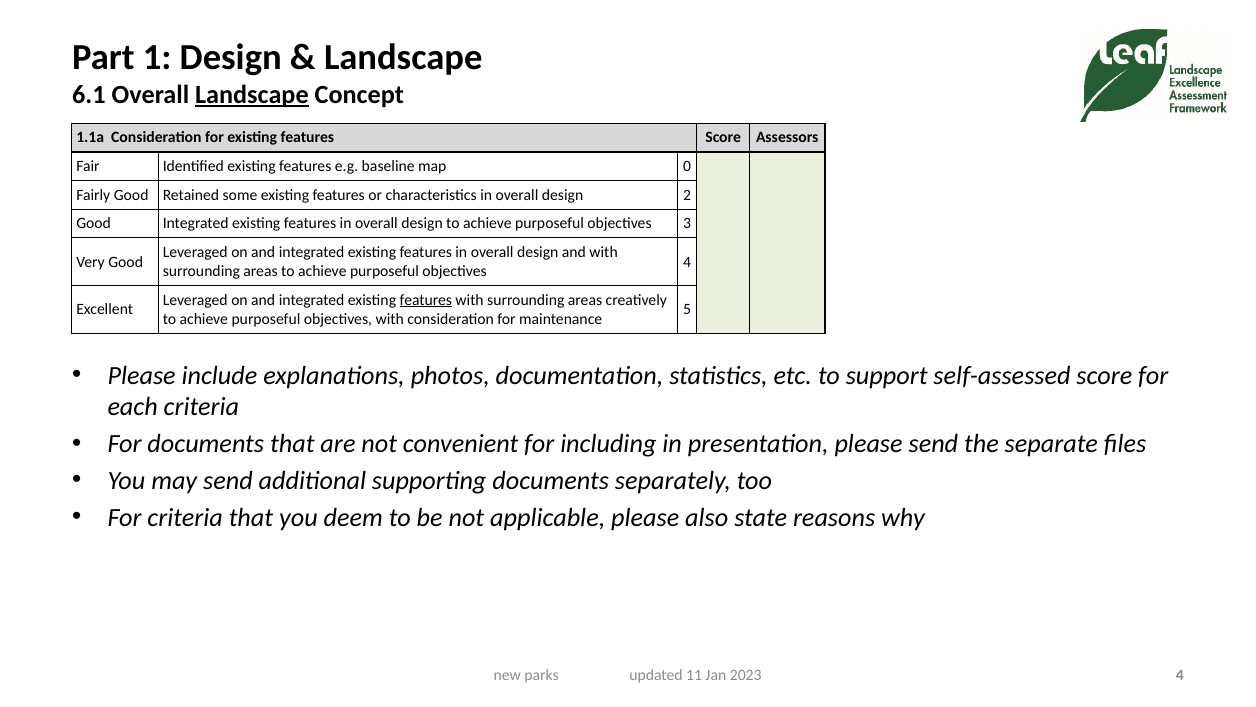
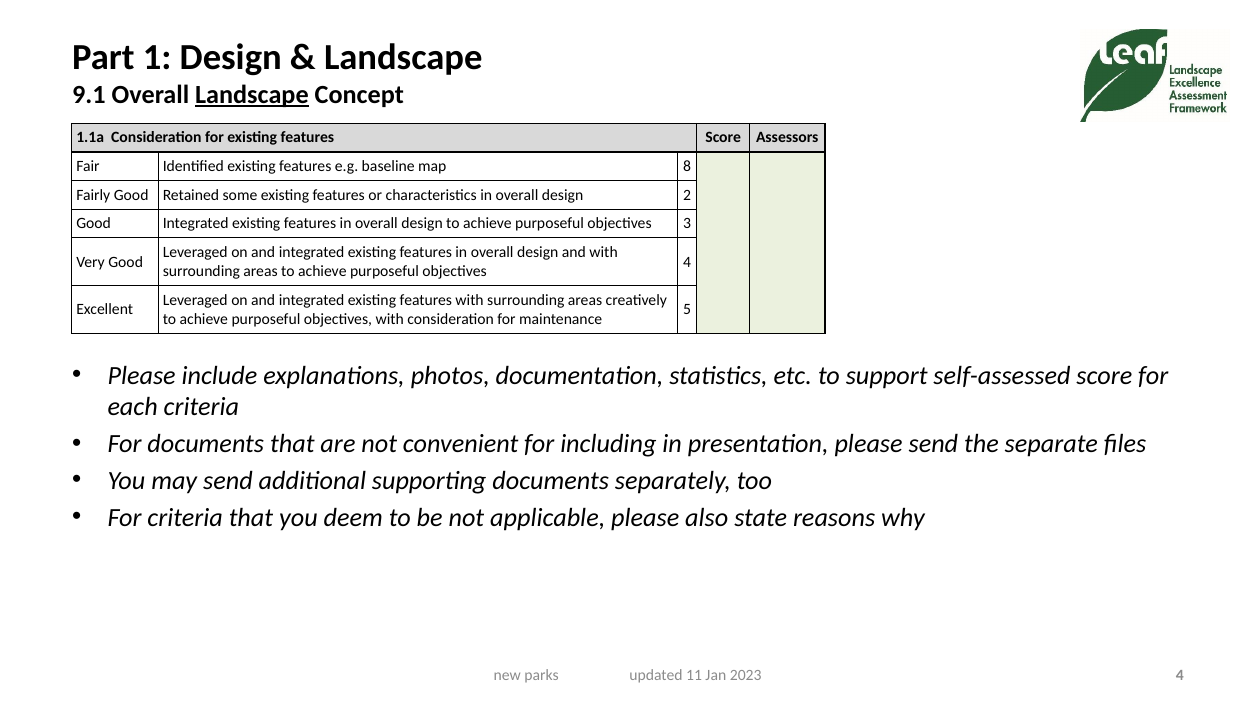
6.1: 6.1 -> 9.1 (89, 94)
0: 0 -> 8 (687, 166)
features underline: present -> none (426, 300)
